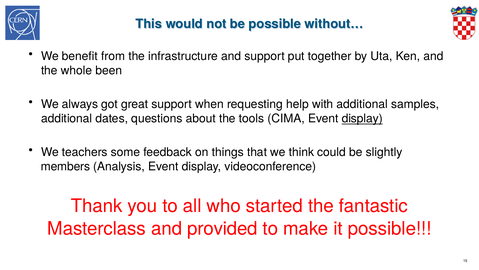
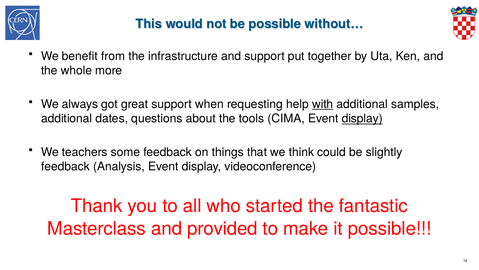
been: been -> more (109, 71)
with underline: none -> present (323, 104)
members: members -> feedback (65, 166)
